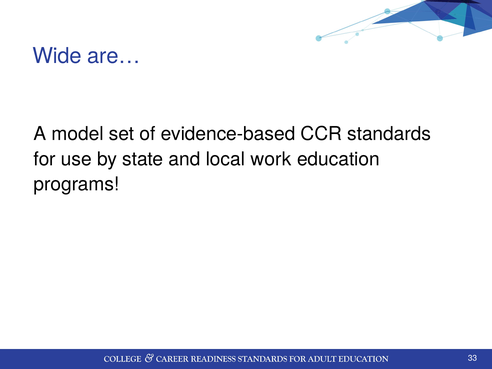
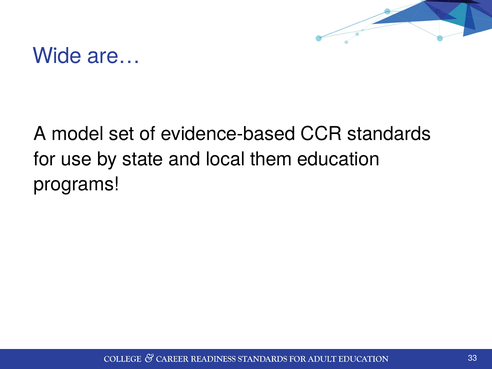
work: work -> them (271, 159)
